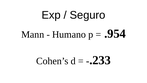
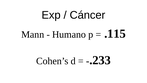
Seguro: Seguro -> Cáncer (88, 15)
.954: .954 -> .115 (115, 34)
